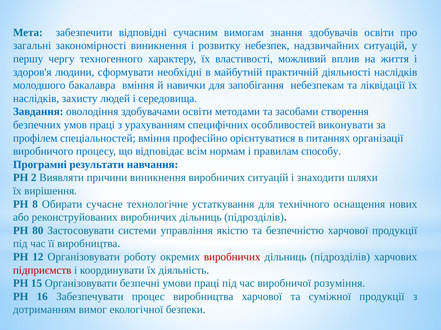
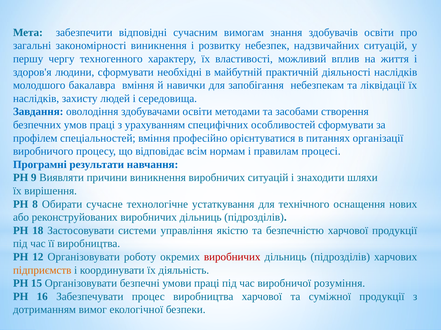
особливостей виконувати: виконувати -> сформувати (346, 125)
способу: способу -> процесі (321, 152)
2: 2 -> 9 (34, 178)
80: 80 -> 18 (38, 231)
підприємств colour: red -> orange (42, 271)
